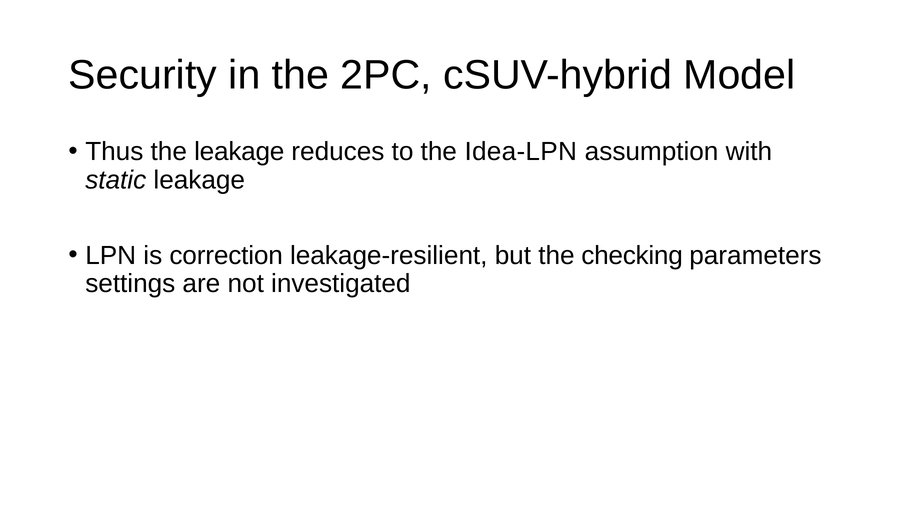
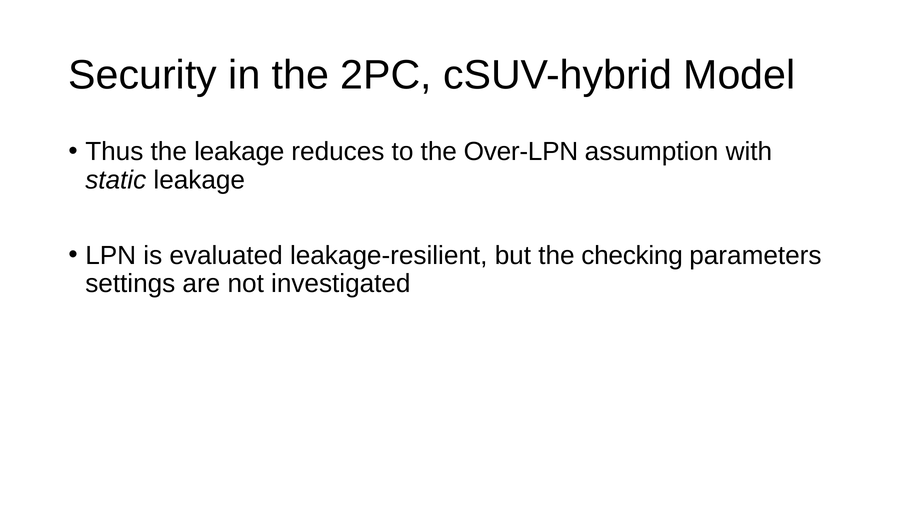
Idea-LPN: Idea-LPN -> Over-LPN (521, 152)
correction: correction -> evaluated (226, 255)
